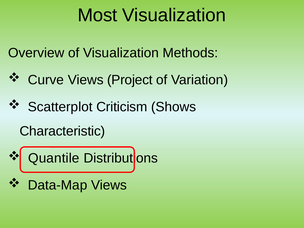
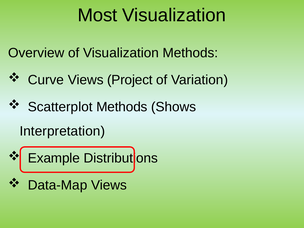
Scatterplot Criticism: Criticism -> Methods (122, 107)
Characteristic: Characteristic -> Interpretation (62, 131)
Quantile: Quantile -> Example (54, 158)
